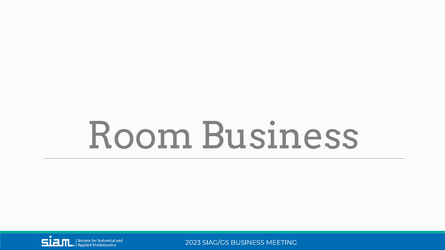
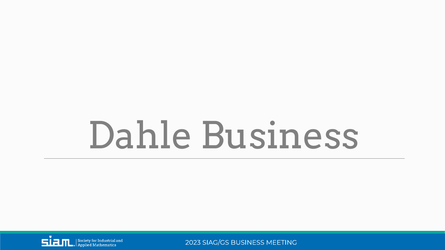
Room: Room -> Dahle (140, 136)
